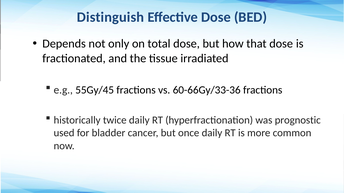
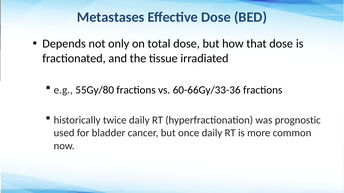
Distinguish: Distinguish -> Metastases (111, 17)
55Gy/45: 55Gy/45 -> 55Gy/80 (95, 90)
